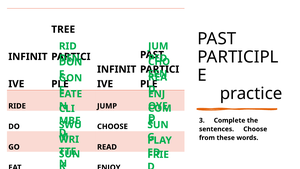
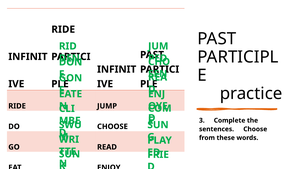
TREE: TREE -> RIDE (63, 29)
